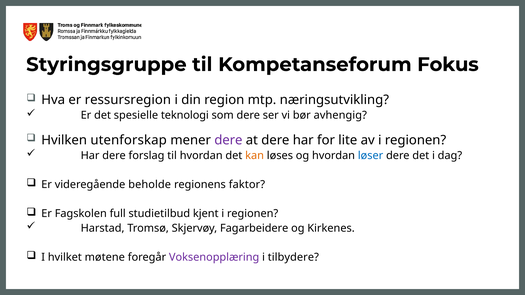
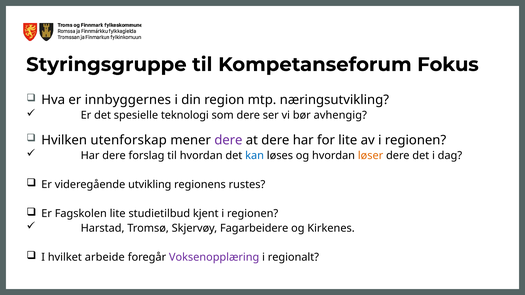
ressursregion: ressursregion -> innbyggernes (128, 100)
kan colour: orange -> blue (255, 156)
løser colour: blue -> orange (371, 156)
beholde: beholde -> utvikling (150, 185)
faktor: faktor -> rustes (247, 185)
Fagskolen full: full -> lite (118, 214)
møtene: møtene -> arbeide (105, 258)
tilbydere: tilbydere -> regionalt (293, 258)
